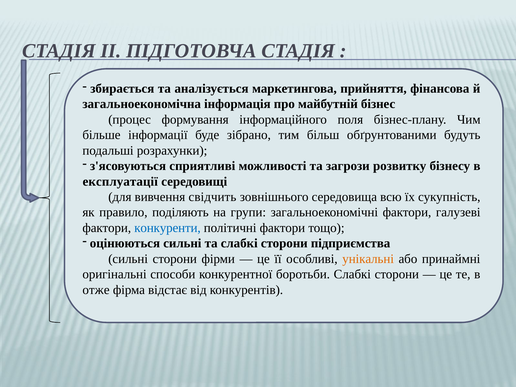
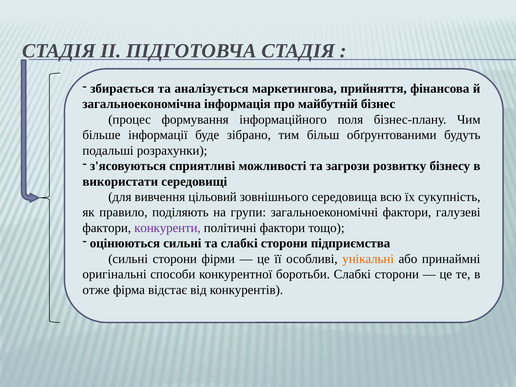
експлуатації: експлуатації -> використати (120, 181)
свідчить: свідчить -> цільовий (213, 197)
конкуренти colour: blue -> purple (167, 228)
